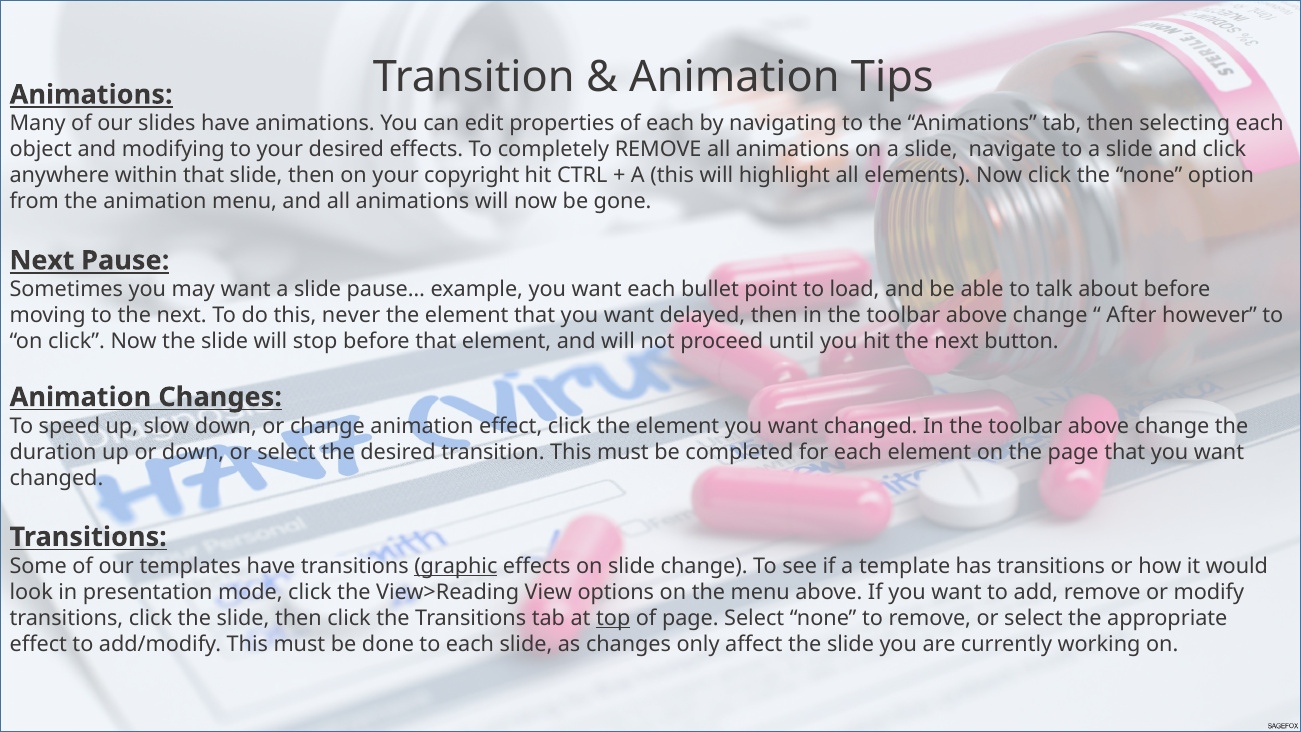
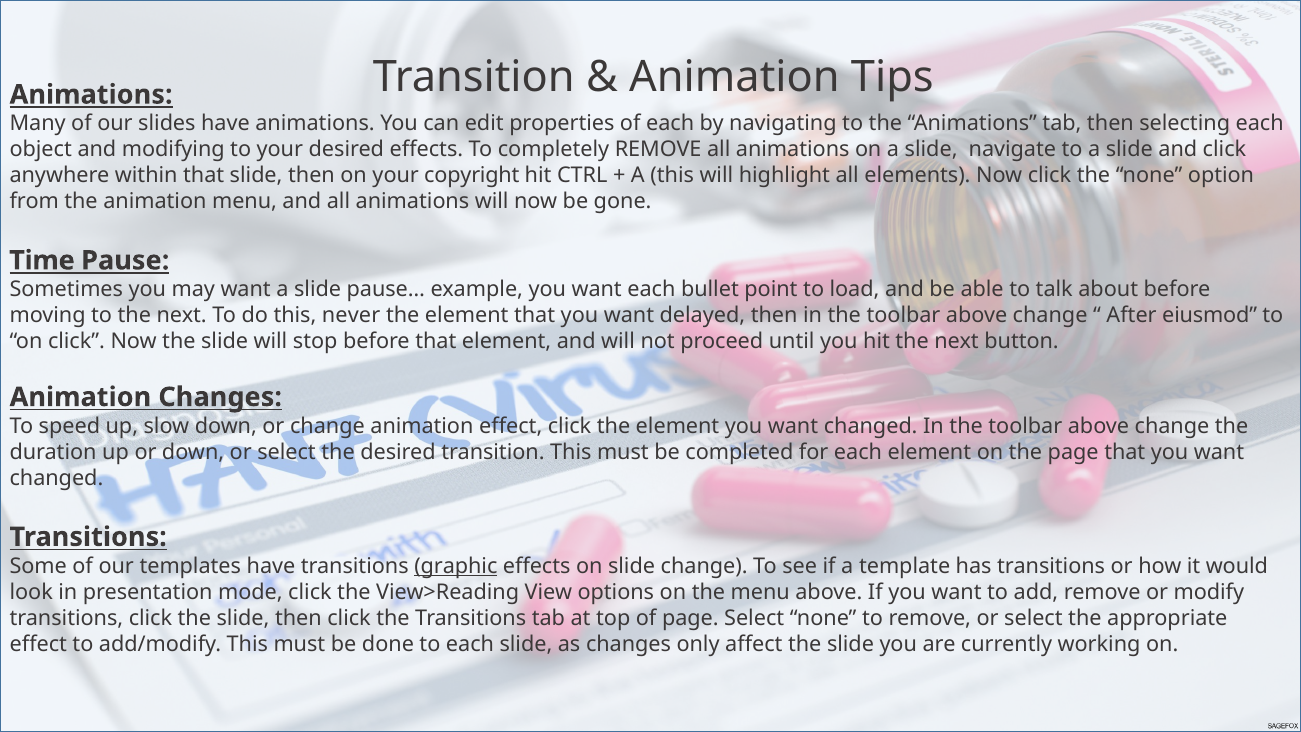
Next: Next -> Time (42, 260)
however: however -> eiusmod (1210, 315)
top underline: present -> none (613, 618)
